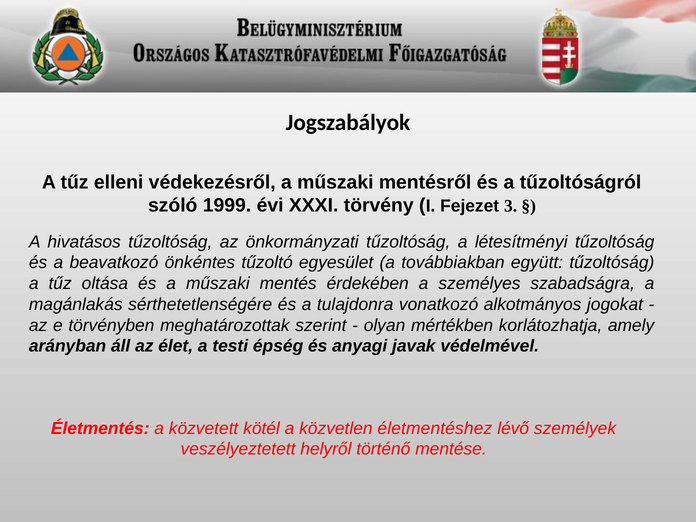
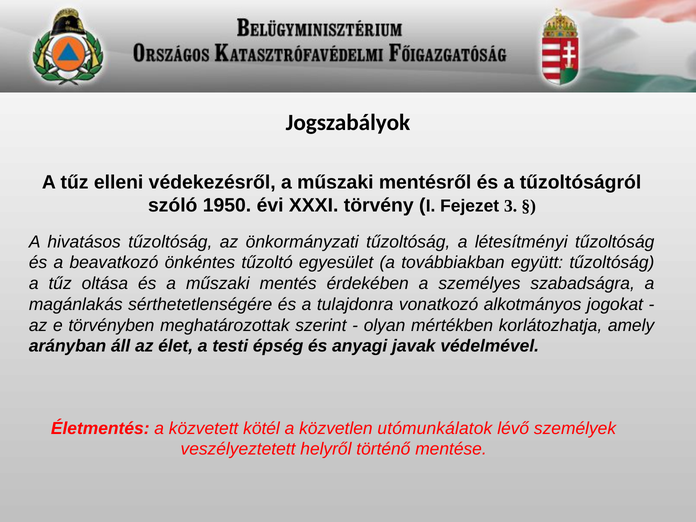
1999: 1999 -> 1950 (227, 205)
életmentéshez: életmentéshez -> utómunkálatok (435, 428)
